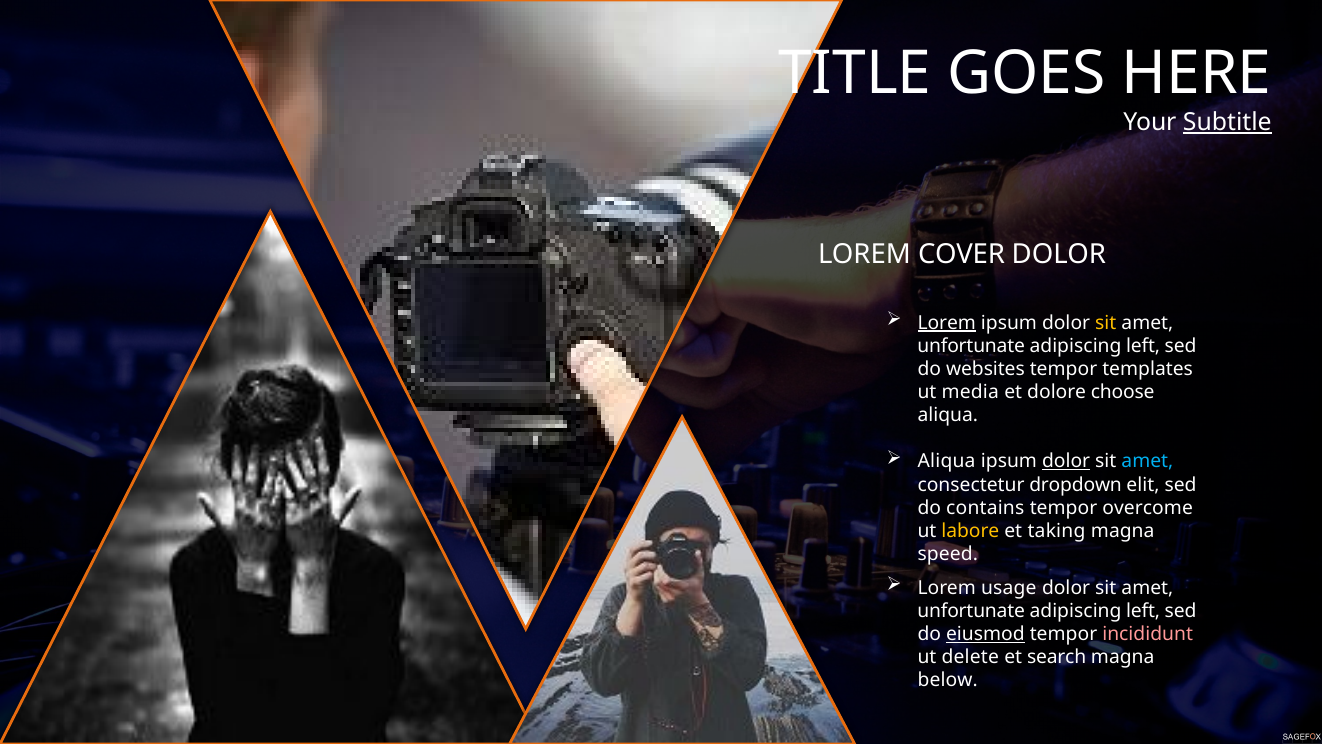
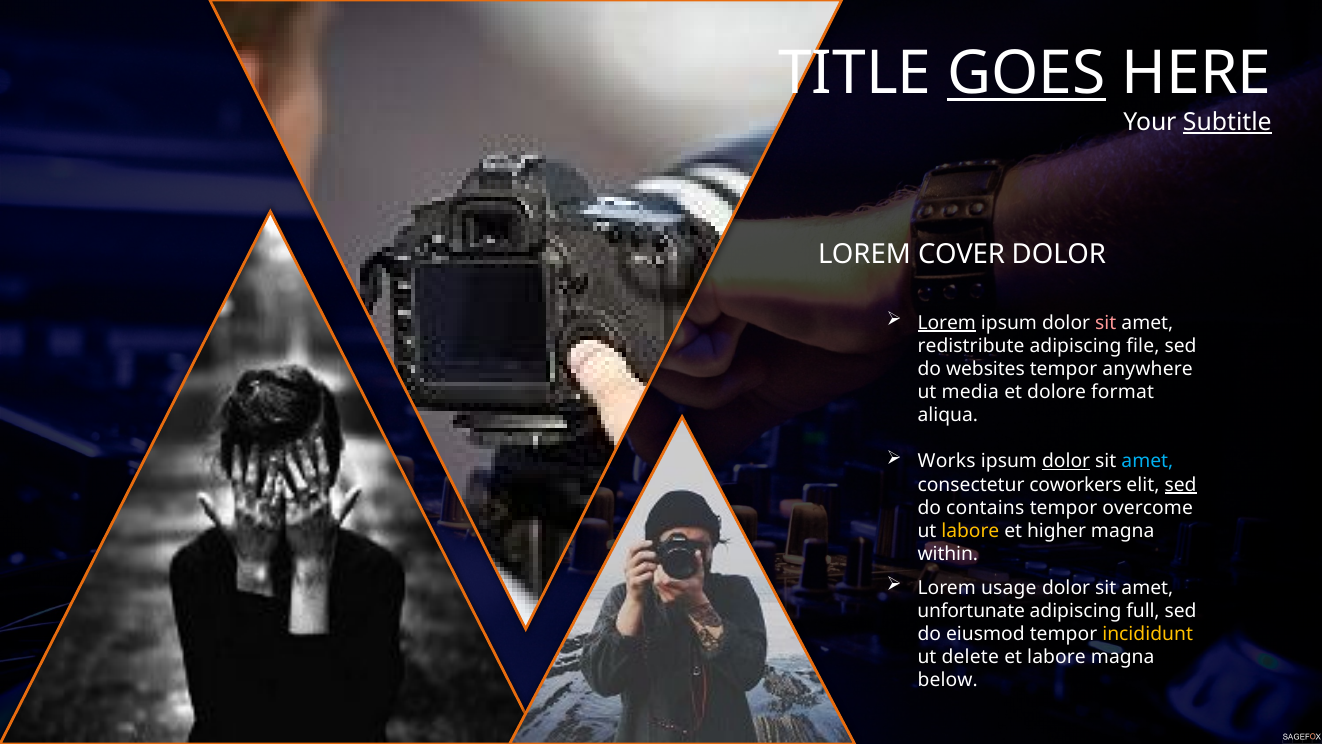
GOES underline: none -> present (1027, 73)
sit colour: yellow -> pink (1106, 323)
unfortunate: unfortunate -> redistribute (971, 346)
left: left -> file (1143, 346)
templates: templates -> anywhere (1148, 369)
choose: choose -> format (1123, 392)
Aliqua: Aliqua -> Works (947, 461)
dropdown: dropdown -> coworkers (1076, 484)
sed underline: none -> present (1181, 484)
taking: taking -> higher (1057, 531)
speed: speed -> within (948, 554)
left: left -> full (1143, 611)
eiusmod underline: present -> none (985, 634)
incididunt colour: pink -> yellow (1148, 634)
et search: search -> labore (1057, 657)
